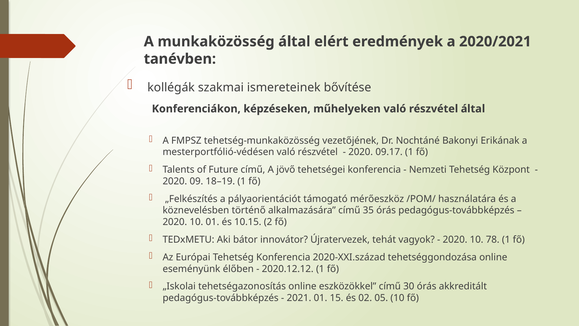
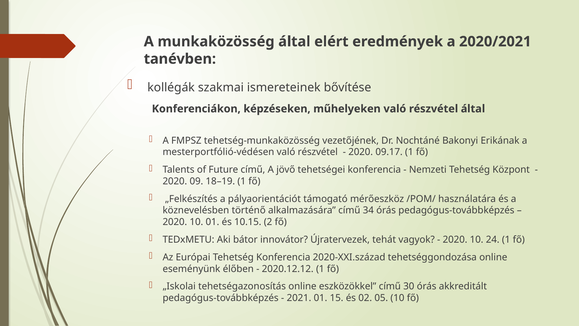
35: 35 -> 34 (368, 210)
78: 78 -> 24 (493, 239)
